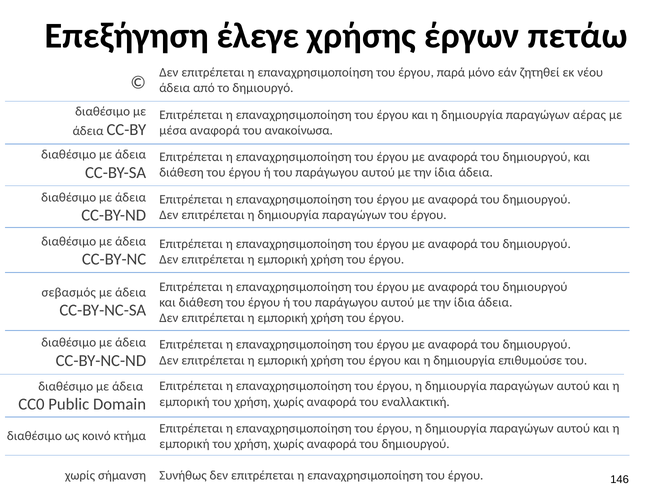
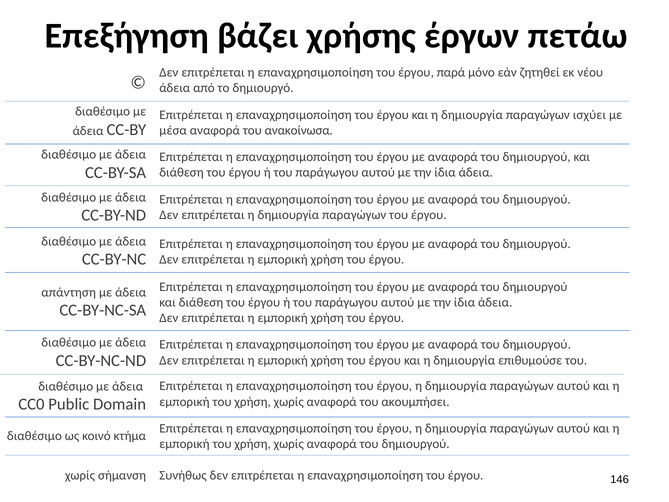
έλεγε: έλεγε -> βάζει (258, 36)
αέρας: αέρας -> ισχύει (589, 115)
σεβασμός: σεβασμός -> απάντηση (69, 292)
εναλλακτική: εναλλακτική -> ακουμπήσει (416, 402)
